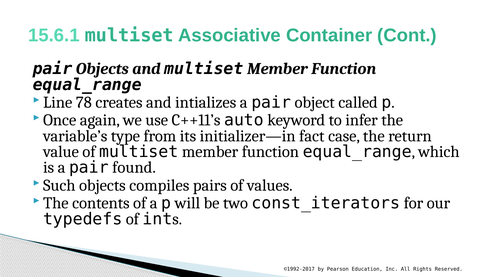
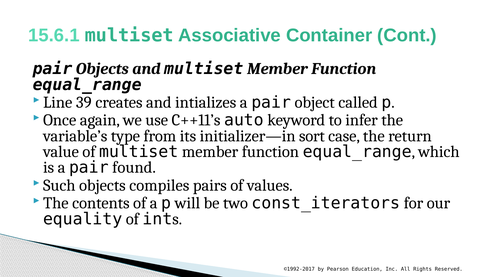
78: 78 -> 39 (84, 103)
fact: fact -> sort (312, 136)
typedefs: typedefs -> equality (83, 219)
